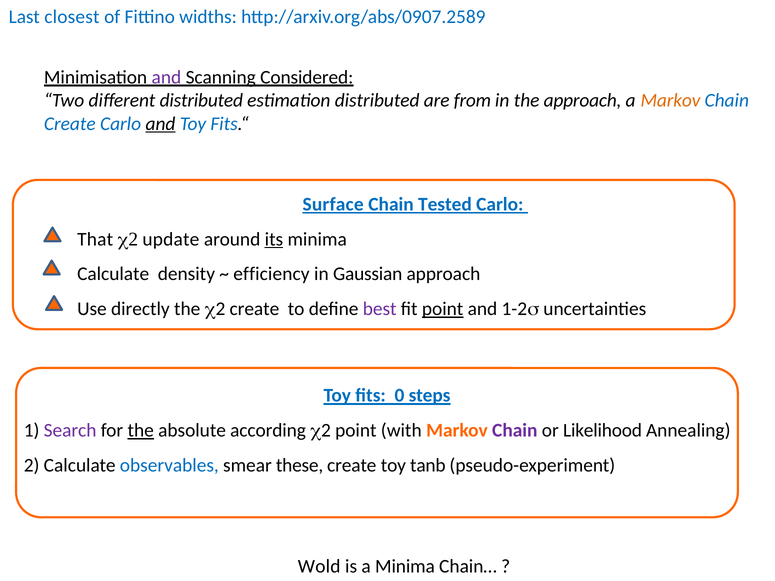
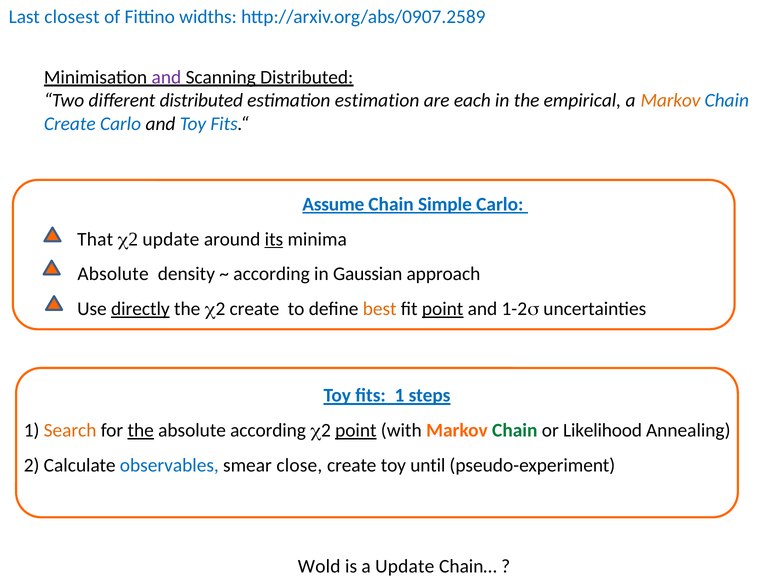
Scanning Considered: Considered -> Distributed (307, 77)
estimation distributed: distributed -> estimation (377, 101)
from: from -> each (472, 101)
the approach: approach -> empirical (582, 101)
and underline: present -> none (161, 124)
Surface: Surface -> Assume (333, 204)
Tested: Tested -> Simple (445, 204)
Calculate: Calculate -> Absolute (113, 274)
efficiency: efficiency -> according (272, 274)
directly underline: none -> present (140, 309)
best colour: purple -> orange (380, 309)
fits 0: 0 -> 1 (399, 396)
Search colour: purple -> orange (70, 431)
point underline: none -> present (356, 431)
Chain colour: purple -> green (515, 431)
these: these -> close (299, 466)
tanb: tanb -> until (428, 466)
a Minima: Minima -> Update (405, 567)
